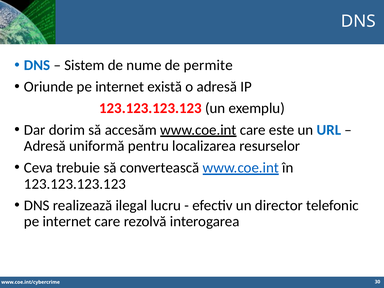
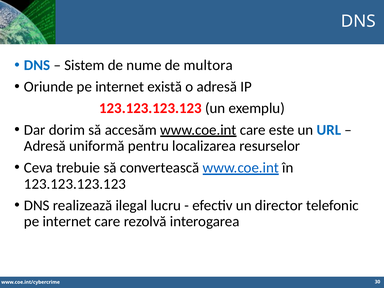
permite: permite -> multora (208, 65)
